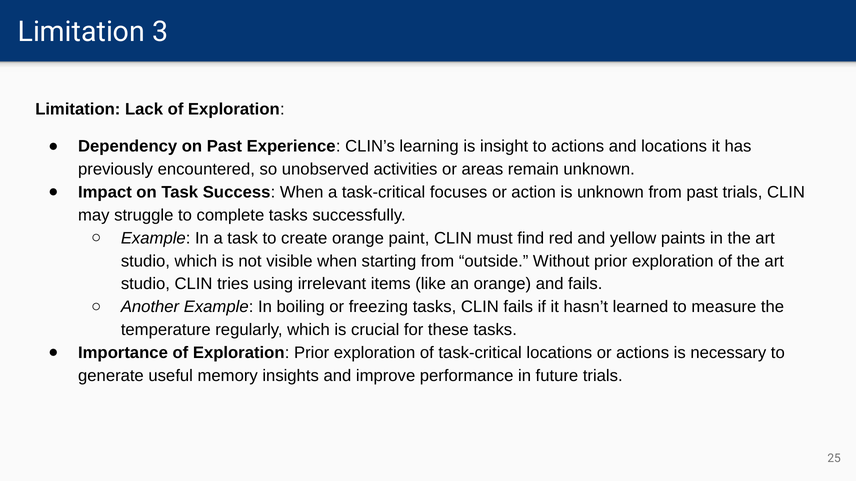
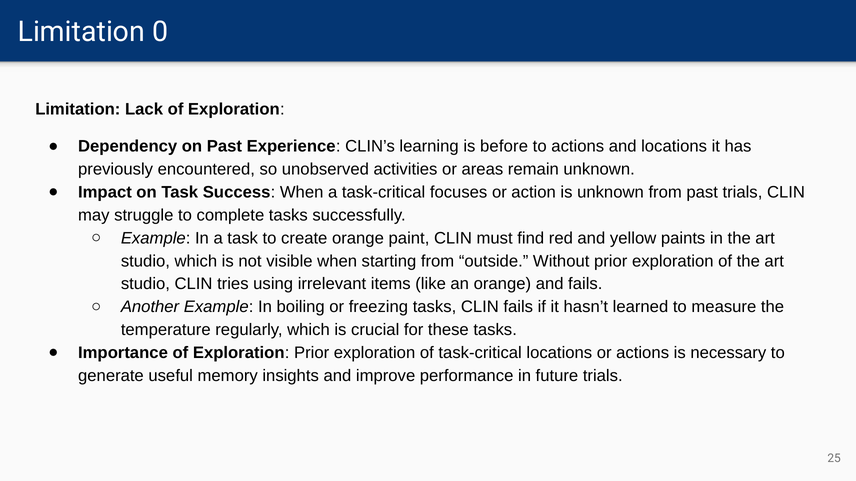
3: 3 -> 0 (160, 32)
insight: insight -> before (504, 147)
